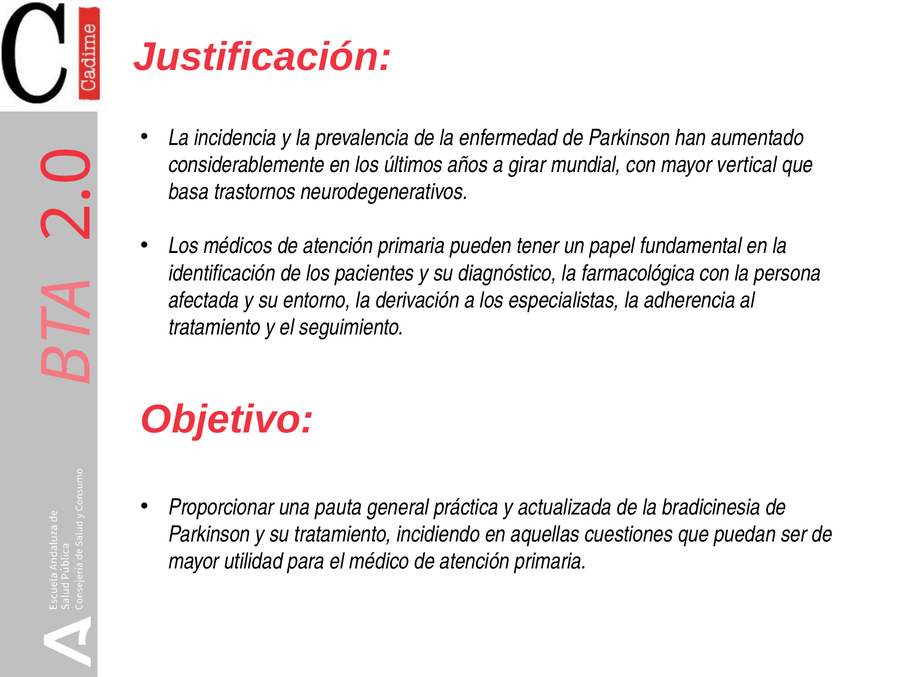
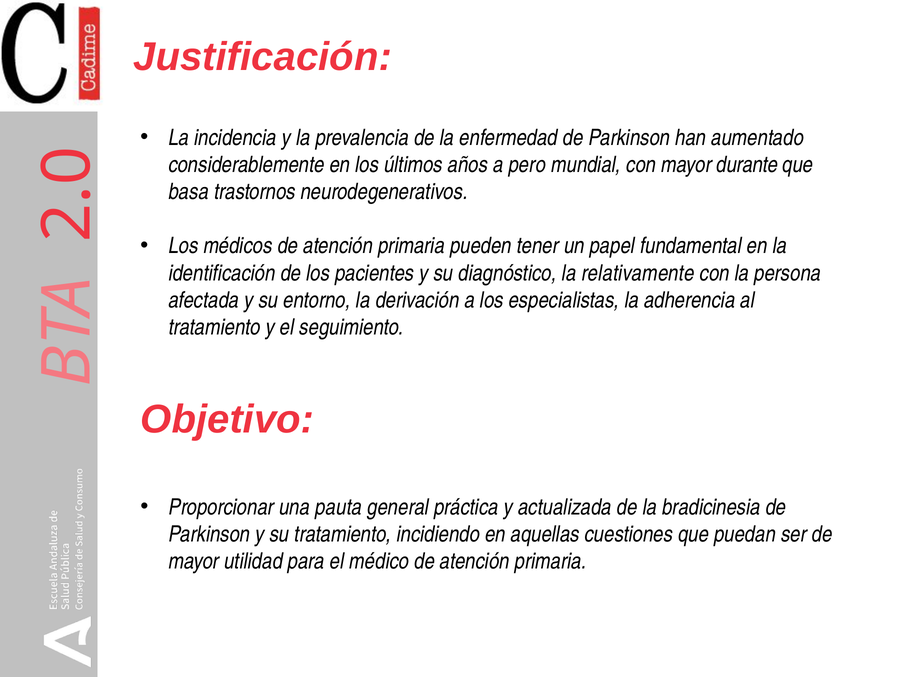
girar: girar -> pero (527, 165)
vertical: vertical -> durante (747, 165)
farmacológica: farmacológica -> relativamente (638, 273)
